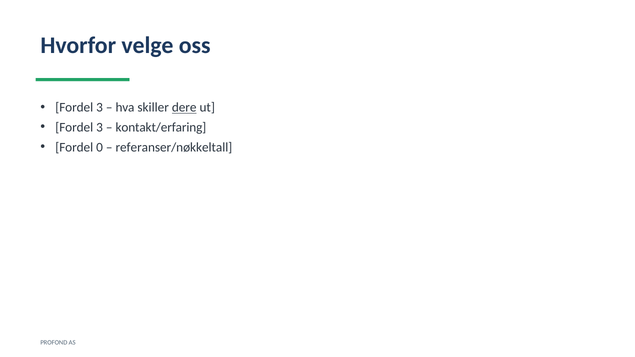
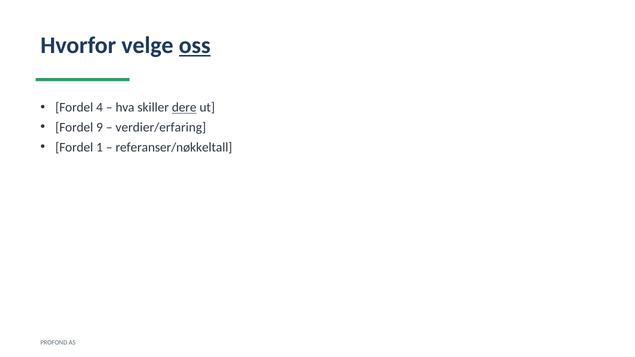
oss underline: none -> present (195, 45)
3: 3 -> 4 (100, 108)
3: 3 -> 9 (100, 127)
kontakt/erfaring: kontakt/erfaring -> verdier/erfaring (161, 127)
0: 0 -> 1 (100, 147)
